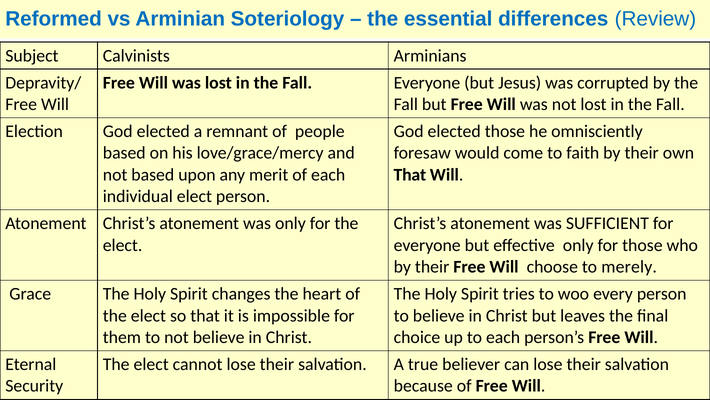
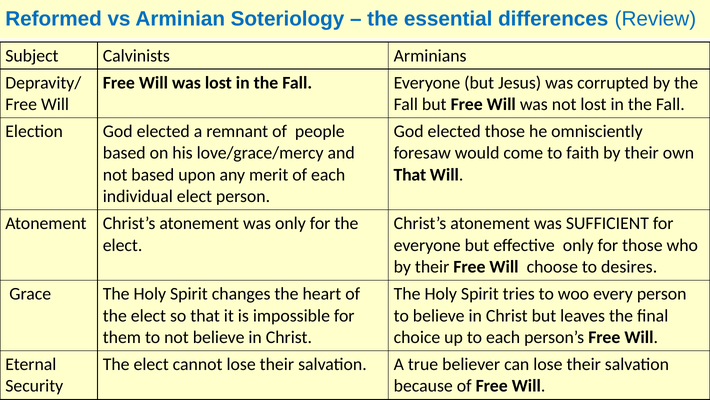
merely: merely -> desires (629, 267)
